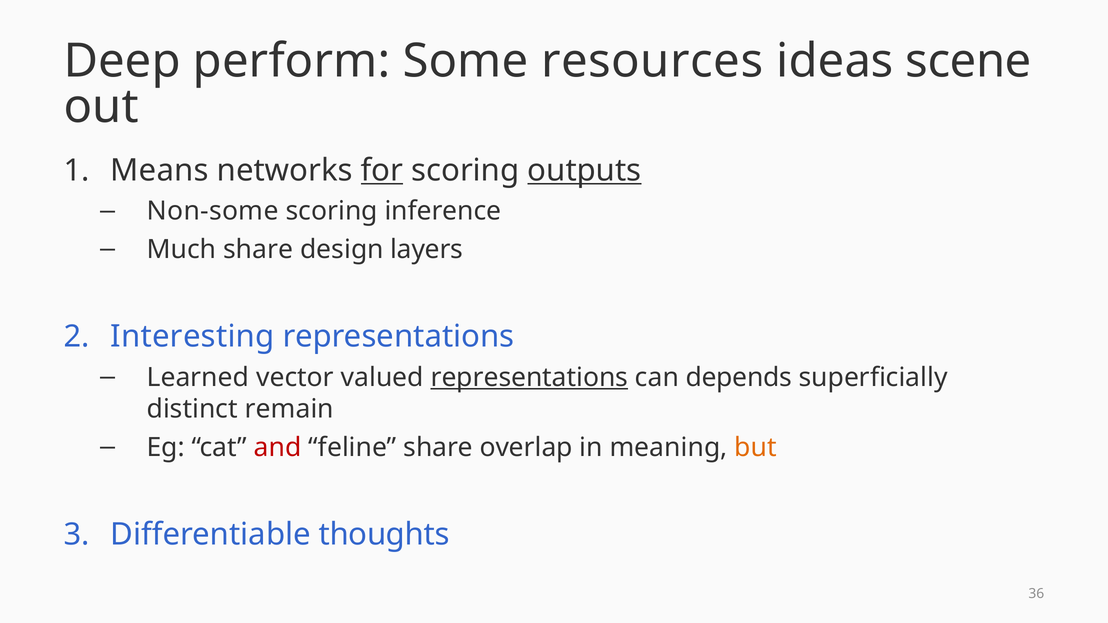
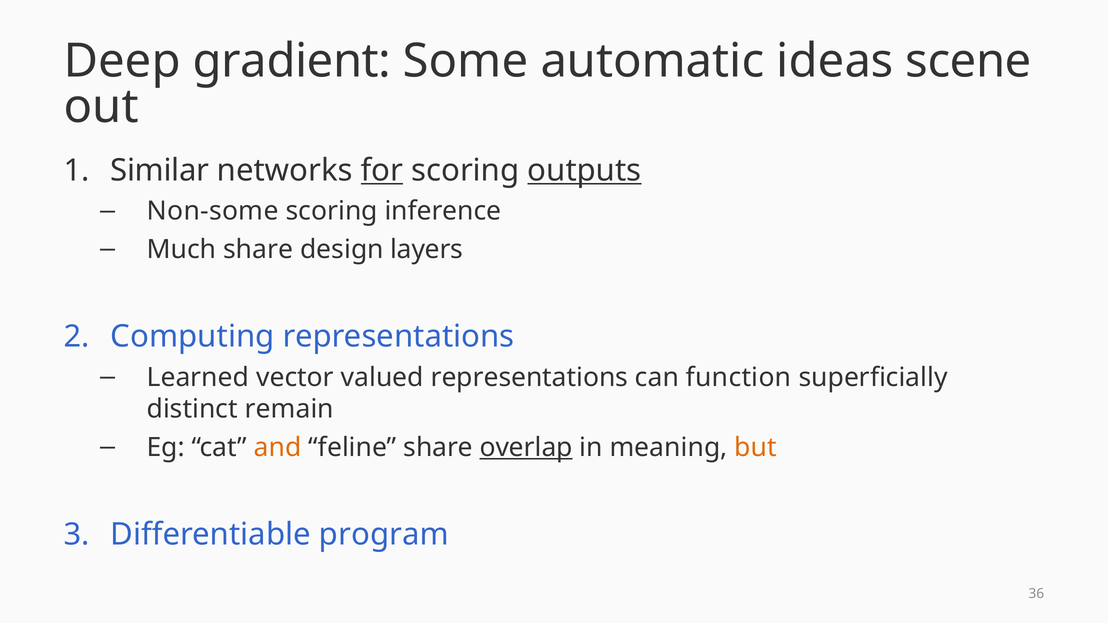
perform: perform -> gradient (292, 61)
resources: resources -> automatic (652, 61)
Means: Means -> Similar (160, 170)
Interesting: Interesting -> Computing (193, 337)
representations underline: present -> none (529, 378)
depends: depends -> function (739, 378)
and colour: red -> orange (278, 448)
overlap underline: none -> present (526, 448)
thoughts: thoughts -> program (384, 535)
